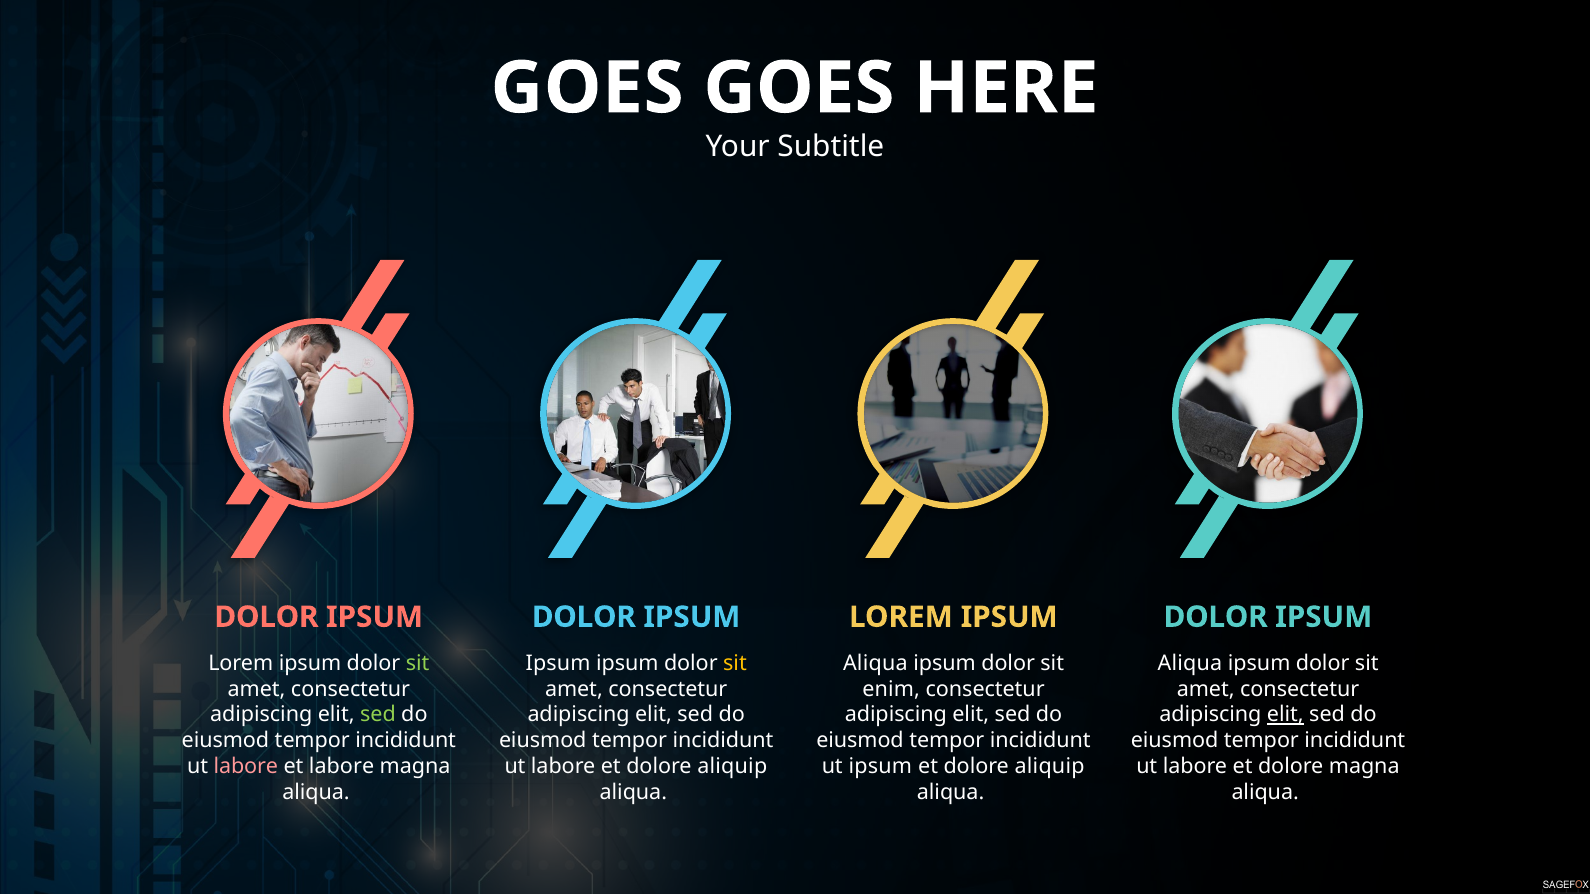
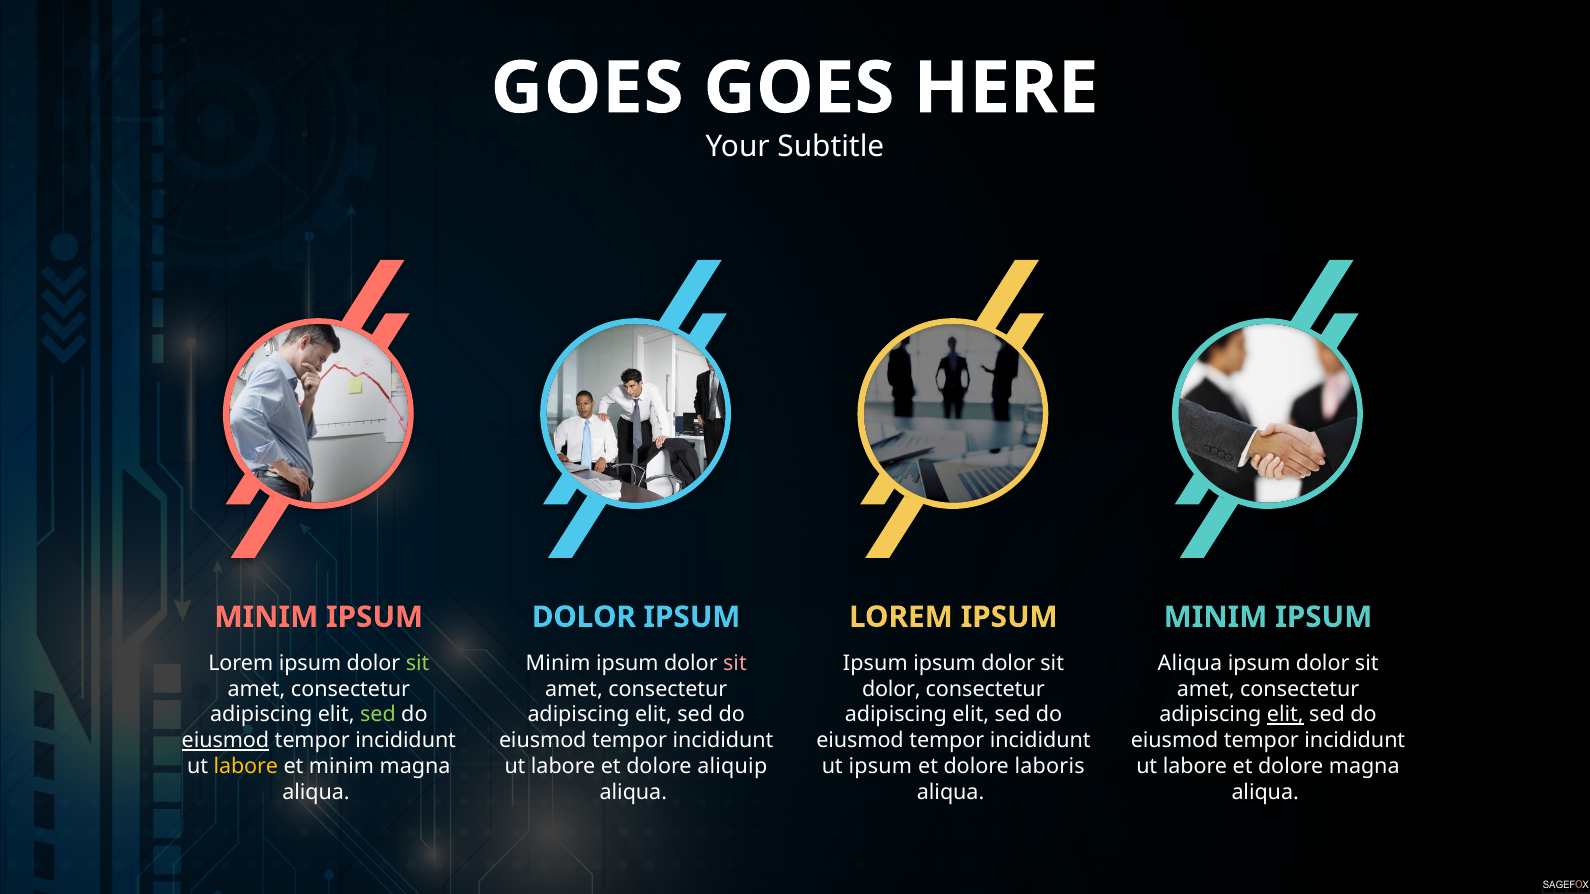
DOLOR: DOLOR -> MINIM (266, 617)
DOLOR: DOLOR -> MINIM (1215, 617)
Ipsum: Ipsum -> Minim (558, 663)
sit colour: yellow -> pink (735, 663)
Aliqua: Aliqua -> Ipsum (875, 663)
enim: enim -> dolor (891, 689)
eiusmod underline: none -> present (225, 741)
labore colour: pink -> yellow (246, 767)
et labore: labore -> minim (342, 767)
aliquip: aliquip -> laboris (1050, 767)
